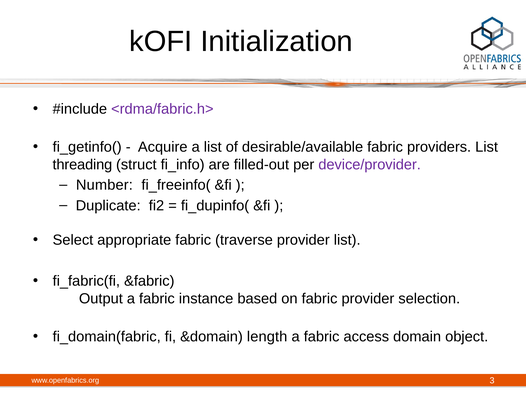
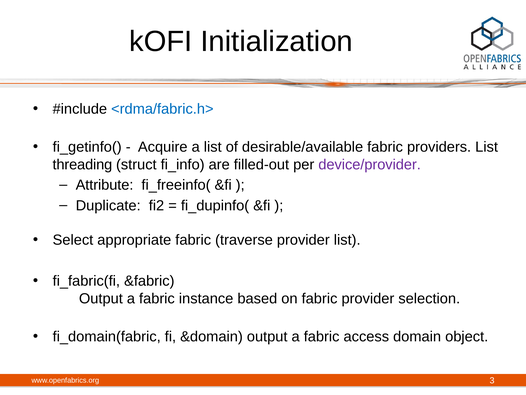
<rdma/fabric.h> colour: purple -> blue (162, 109)
Number: Number -> Attribute (105, 185)
&domain length: length -> output (267, 336)
